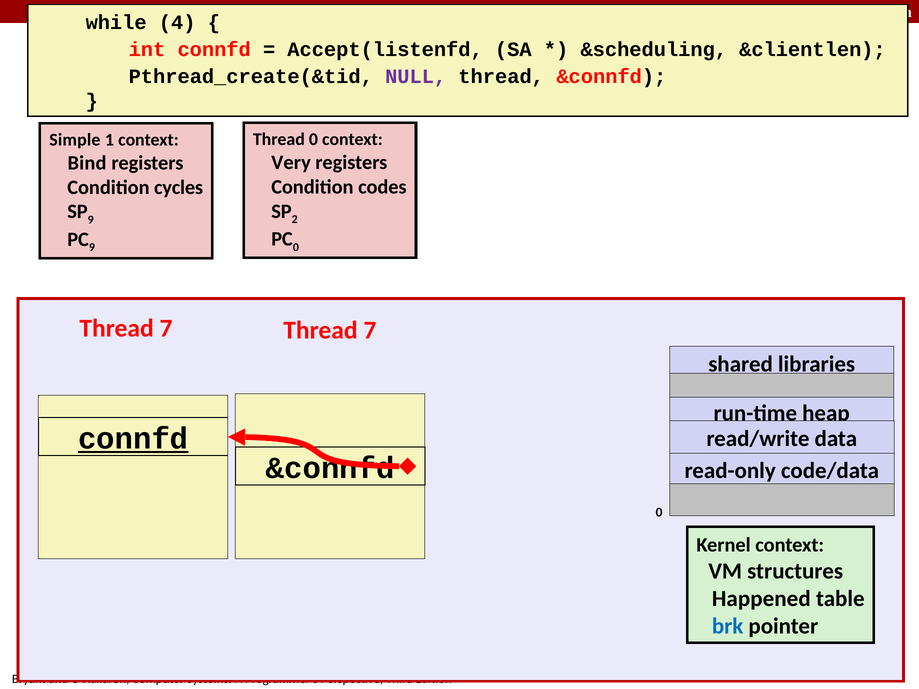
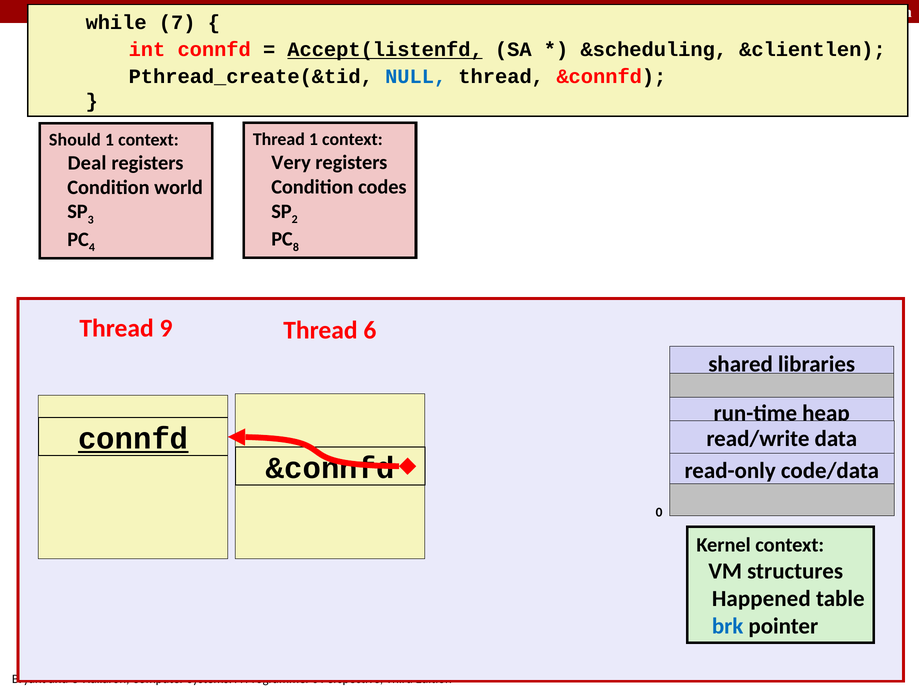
4: 4 -> 7 (177, 23)
Accept(listenfd underline: none -> present (385, 50)
NULL colour: purple -> blue (416, 77)
Thread 0: 0 -> 1 (313, 139)
Simple: Simple -> Should (75, 140)
Bind: Bind -> Deal (87, 163)
cycles: cycles -> world (179, 187)
9: 9 -> 3 (91, 220)
0: 0 -> 8 (296, 247)
9: 9 -> 4 (92, 248)
7: 7 -> 9 (166, 328)
7: 7 -> 6 (370, 331)
